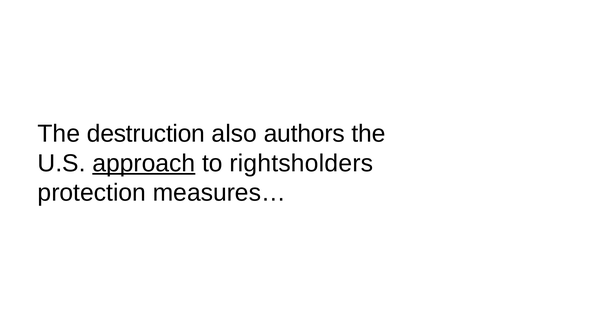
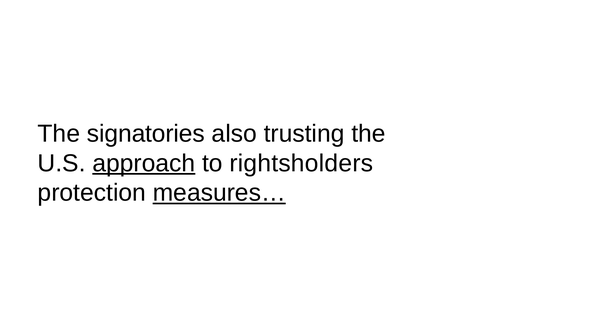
destruction: destruction -> signatories (146, 134)
authors: authors -> trusting (304, 134)
measures… underline: none -> present (219, 193)
